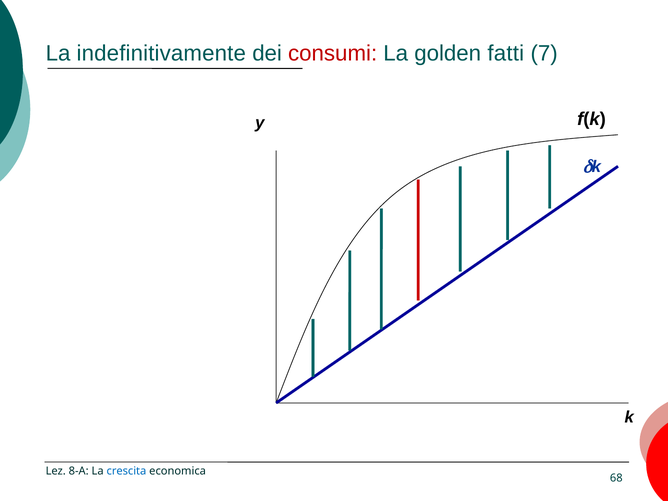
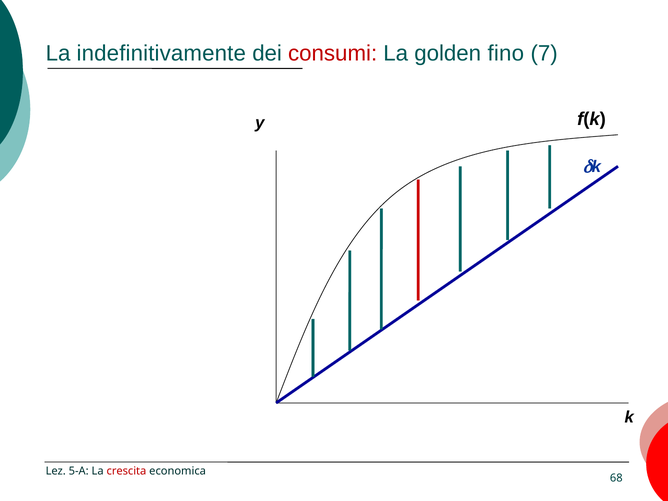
fatti: fatti -> fino (506, 53)
8-A: 8-A -> 5-A (79, 471)
crescita colour: blue -> red (126, 471)
